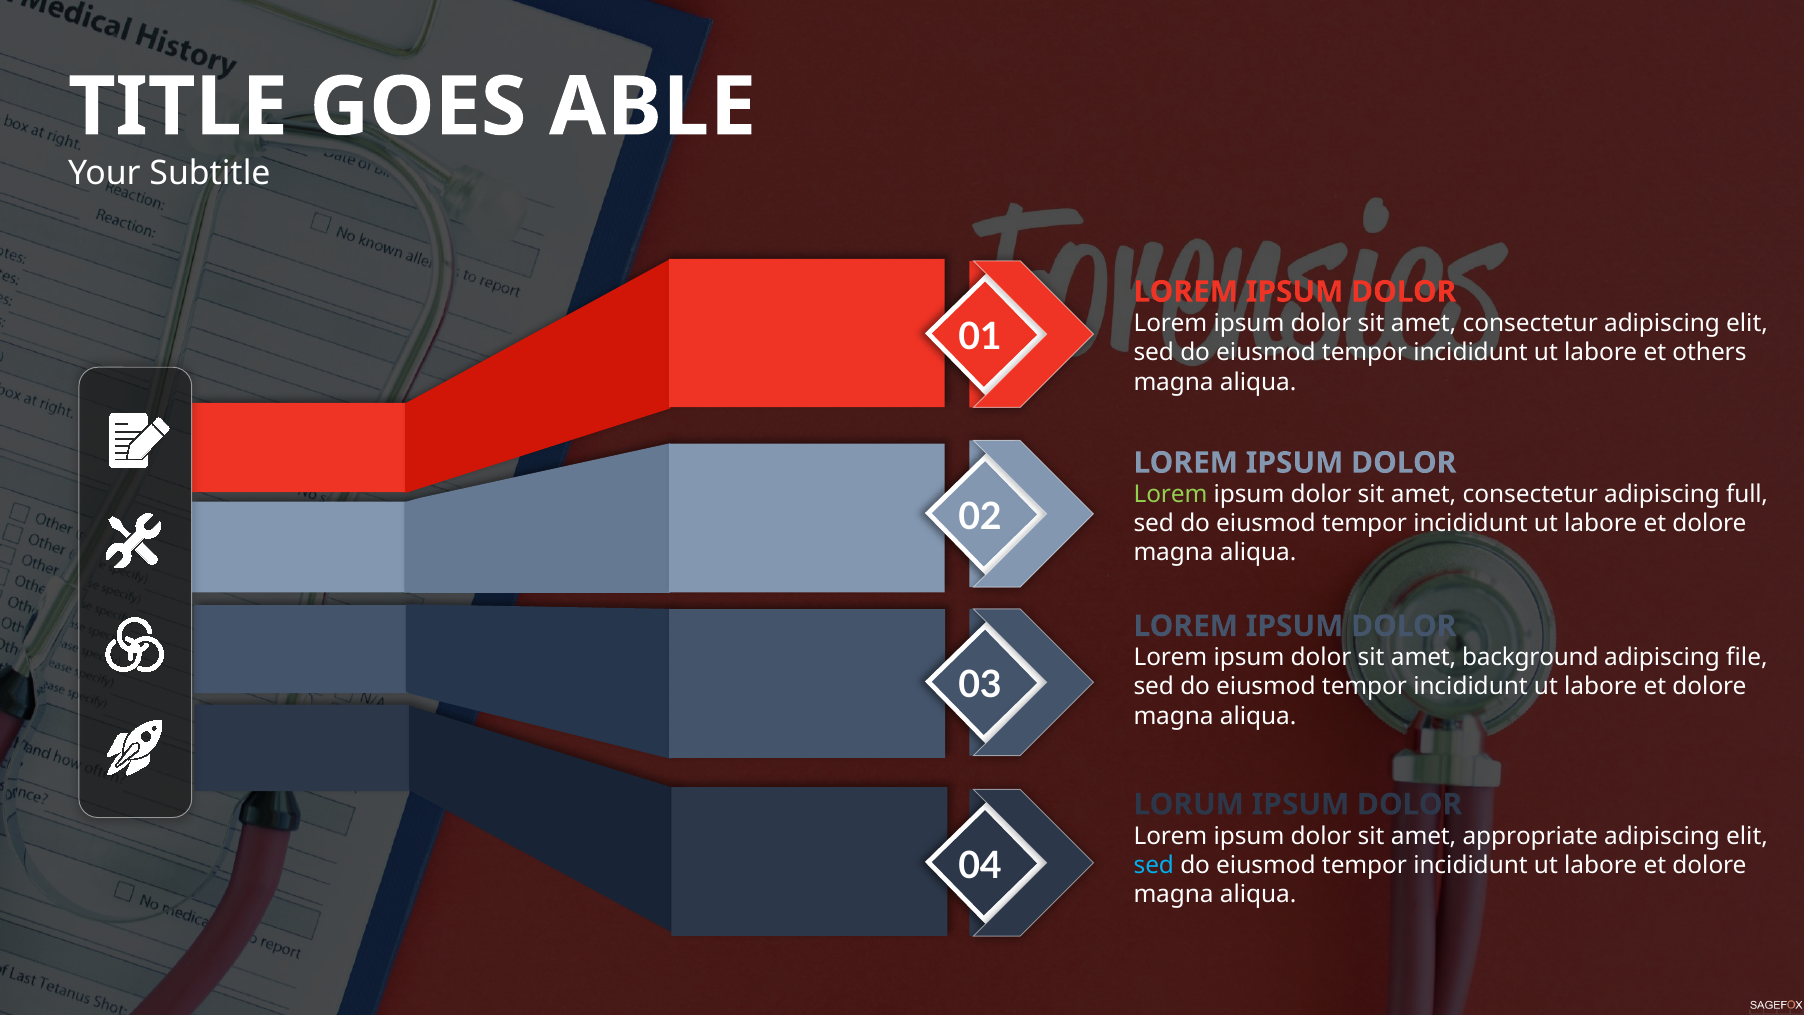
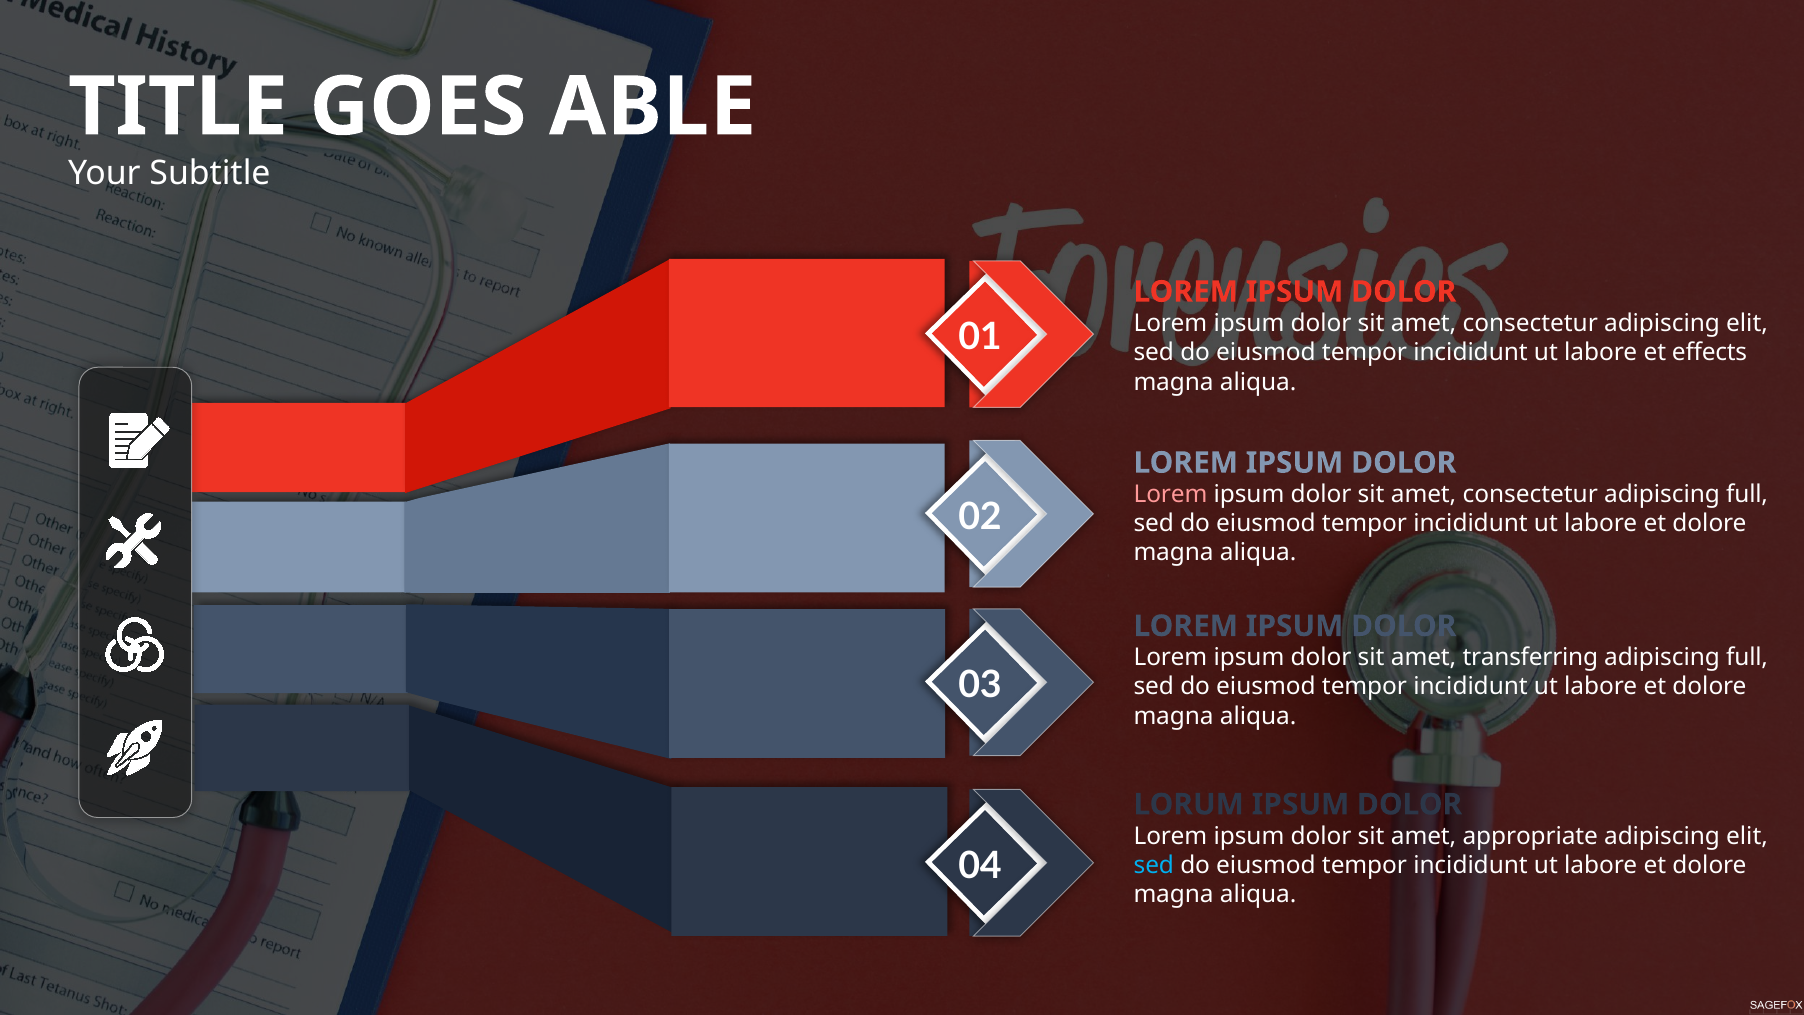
others: others -> effects (1710, 352)
Lorem colour: light green -> pink (1171, 494)
background: background -> transferring (1530, 657)
file: file -> full (1747, 657)
